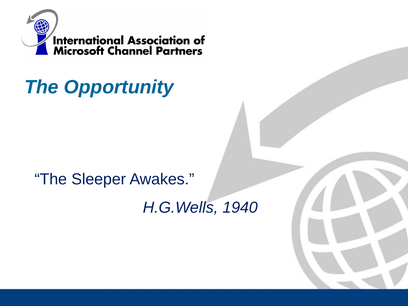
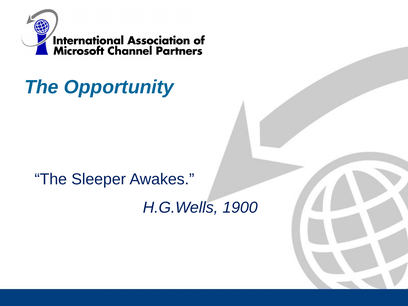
1940: 1940 -> 1900 (240, 208)
